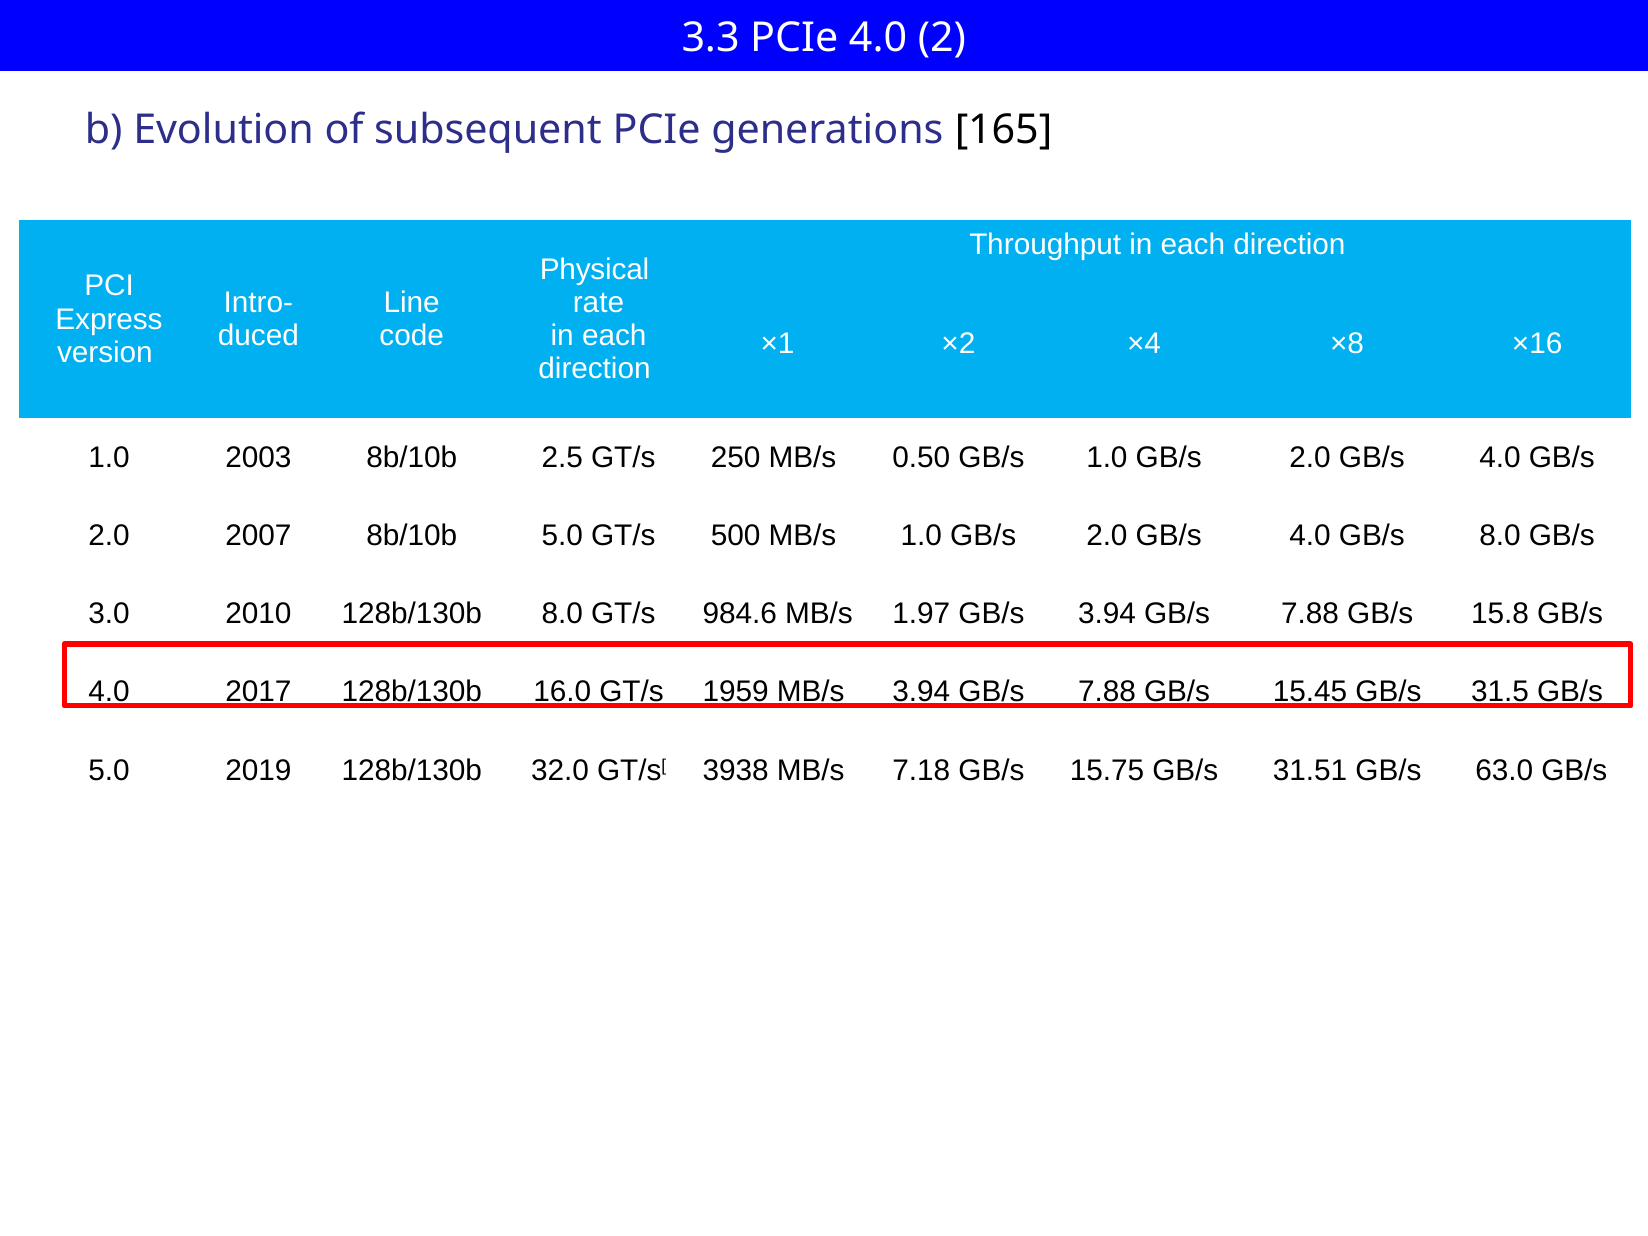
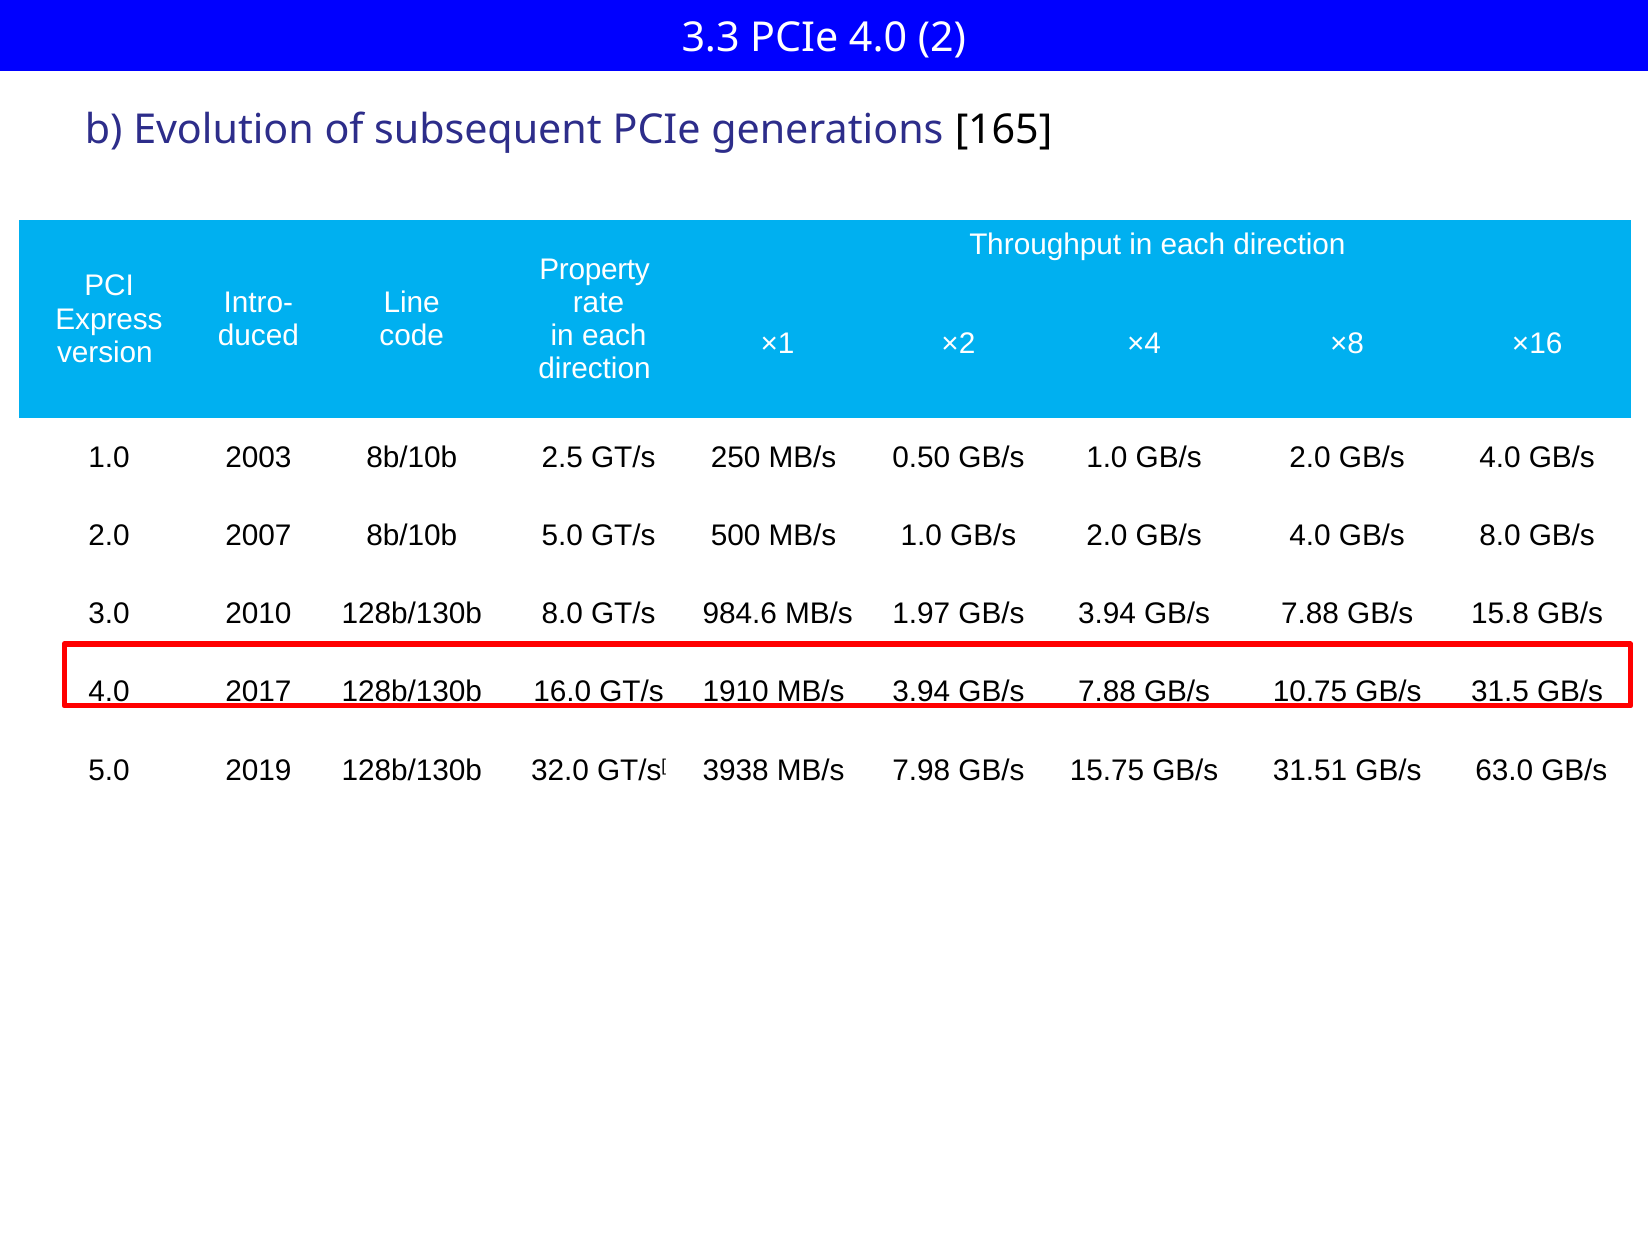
Physical: Physical -> Property (595, 269)
1959: 1959 -> 1910 (736, 692)
15.45: 15.45 -> 10.75 (1310, 692)
7.18: 7.18 -> 7.98 (921, 770)
